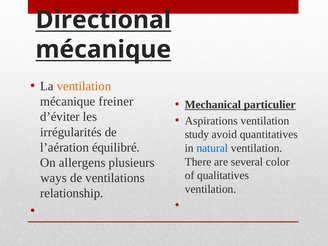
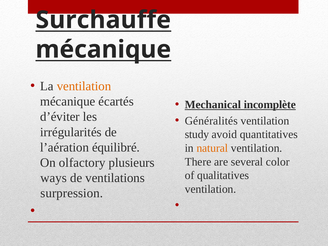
Directional: Directional -> Surchauffe (103, 20)
freiner: freiner -> écartés (116, 102)
particulier: particulier -> incomplète (270, 105)
Aspirations: Aspirations -> Généralités (211, 121)
natural colour: blue -> orange (212, 148)
allergens: allergens -> olfactory (82, 163)
relationship: relationship -> surpression (72, 193)
